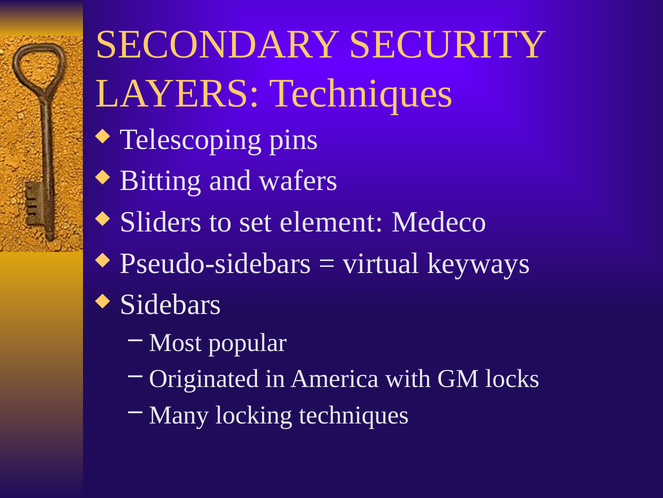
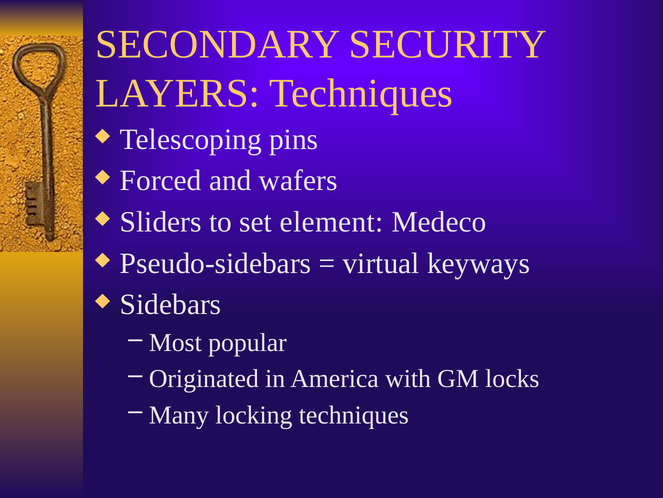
Bitting: Bitting -> Forced (161, 180)
